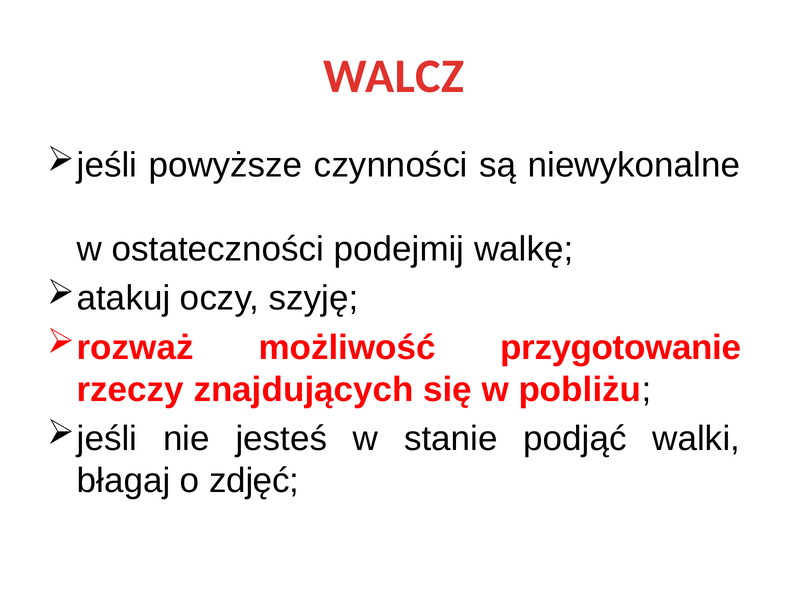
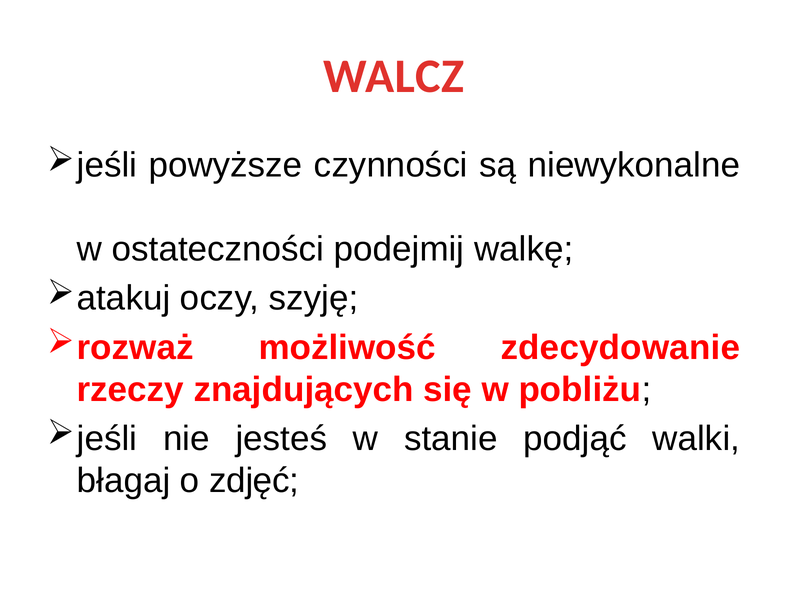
przygotowanie: przygotowanie -> zdecydowanie (620, 347)
